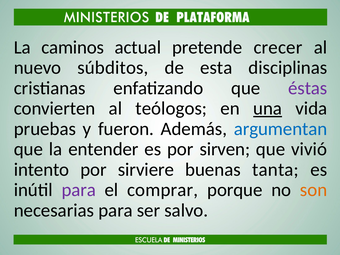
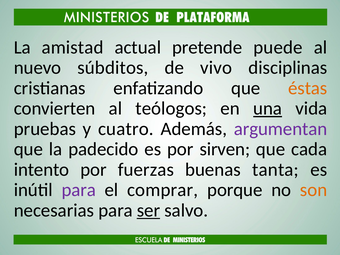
caminos: caminos -> amistad (73, 47)
crecer: crecer -> puede (278, 47)
esta: esta -> vivo (216, 68)
éstas colour: purple -> orange (308, 88)
fueron: fueron -> cuatro (126, 129)
argumentan colour: blue -> purple (281, 129)
entender: entender -> padecido (103, 149)
vivió: vivió -> cada (309, 149)
sirviere: sirviere -> fuerzas (146, 170)
ser underline: none -> present (148, 210)
